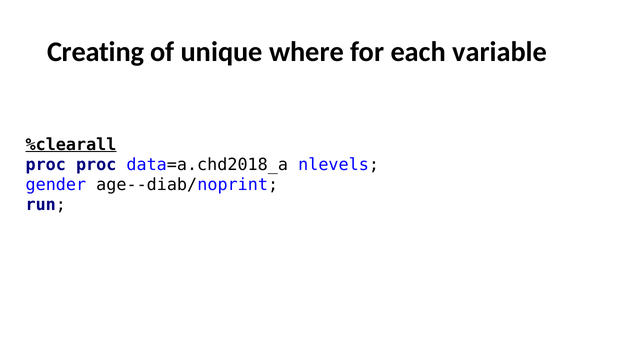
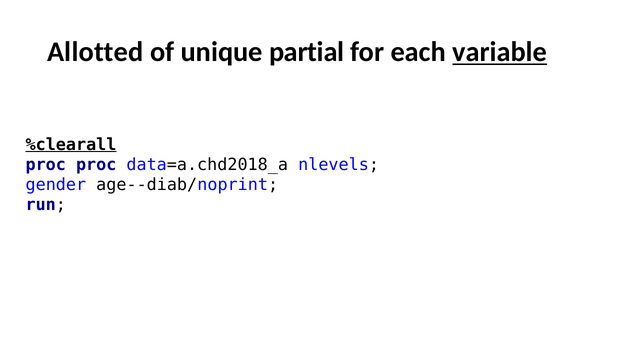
Creating: Creating -> Allotted (95, 52)
where: where -> partial (307, 52)
variable underline: none -> present (500, 52)
